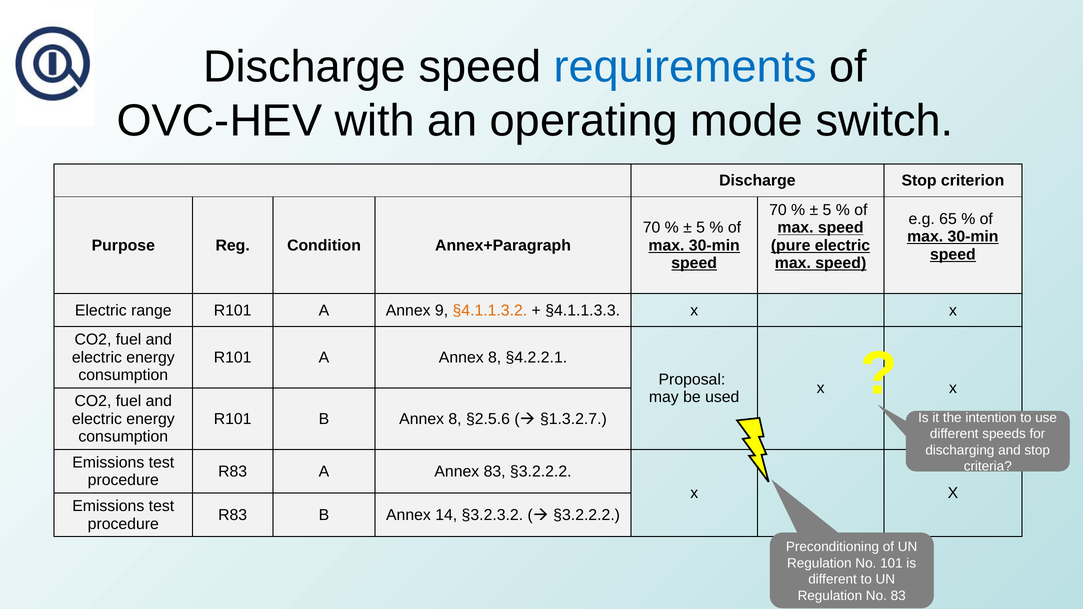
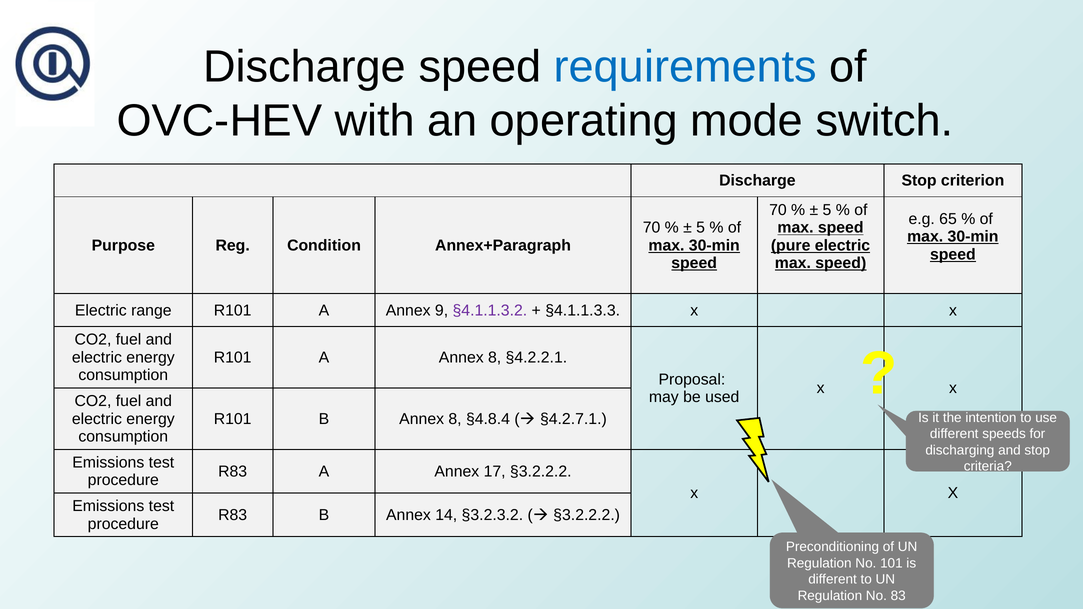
§4.1.1.3.2 colour: orange -> purple (490, 310)
§2.5.6: §2.5.6 -> §4.8.4 (488, 419)
§1.3.2.7: §1.3.2.7 -> §4.2.7.1 (573, 419)
Annex 83: 83 -> 17 (495, 472)
